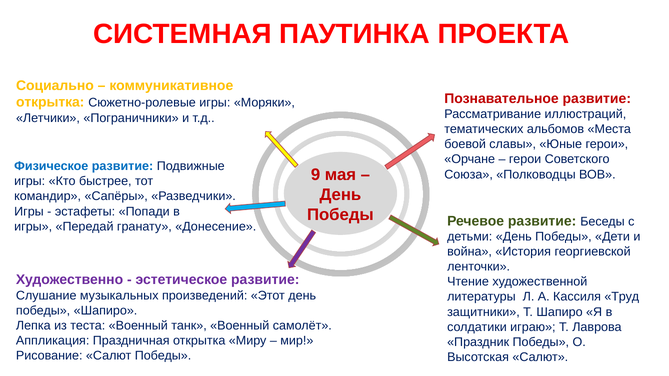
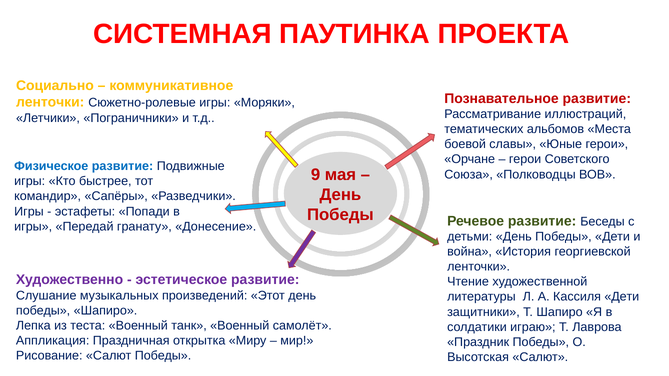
открытка: открытка -> ленточки (50, 102)
Кассиля Труд: Труд -> Дети (622, 297)
